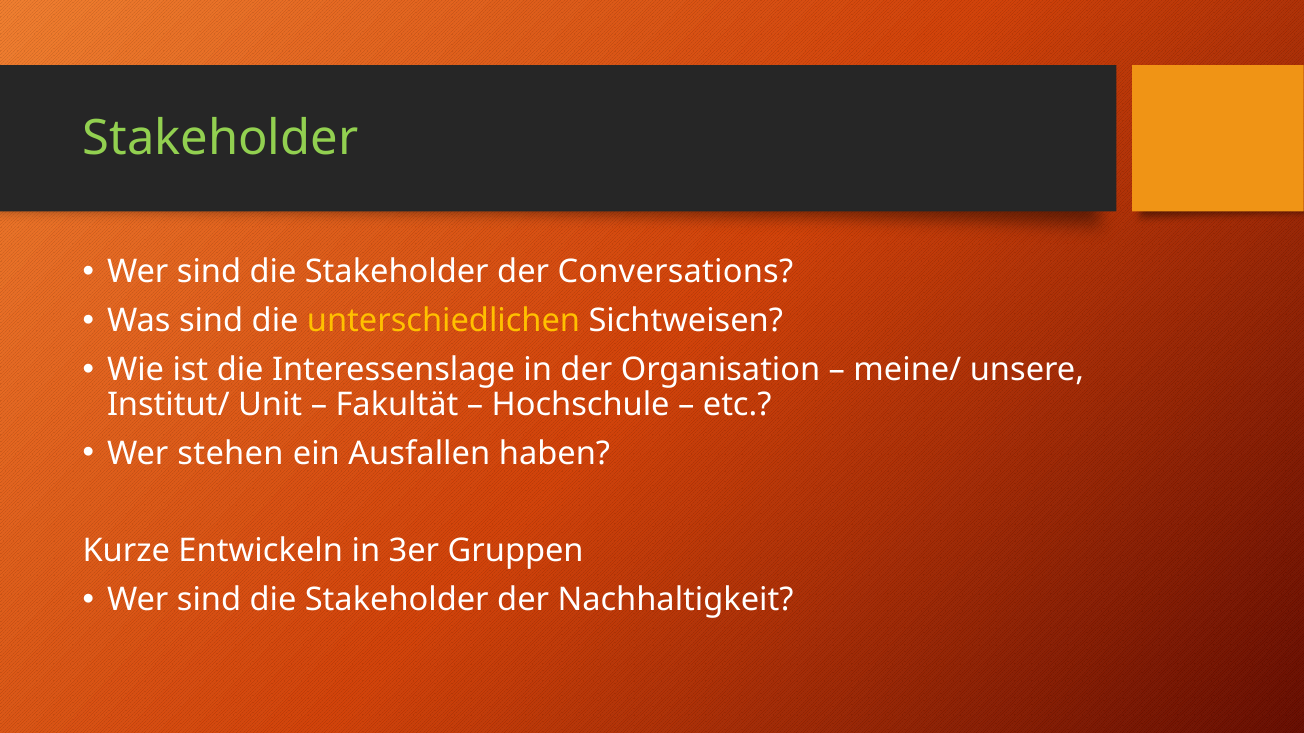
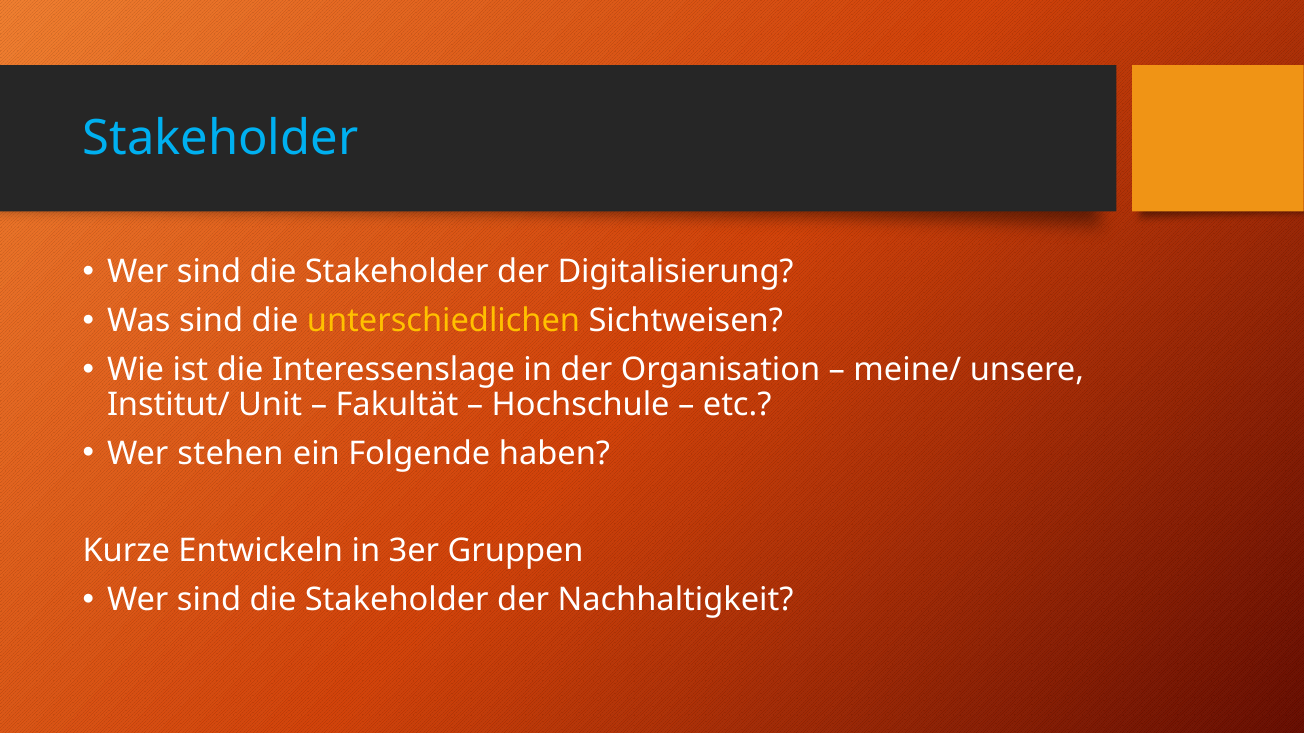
Stakeholder colour: light green -> light blue (220, 138)
Conversations: Conversations -> Digitalisierung (676, 272)
Ausfallen: Ausfallen -> Folgende (419, 454)
